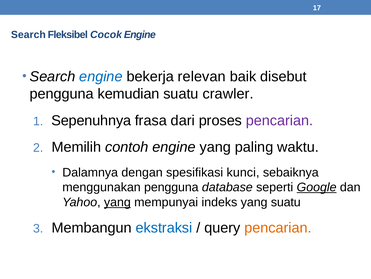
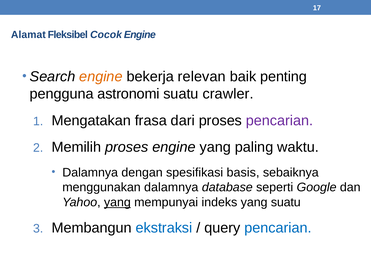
Search: Search -> Alamat (28, 35)
engine colour: blue -> orange (101, 76)
disebut: disebut -> penting (283, 76)
kemudian: kemudian -> astronomi (129, 94)
Sepenuhnya: Sepenuhnya -> Mengatakan (91, 120)
Memilih contoh: contoh -> proses (127, 147)
kunci: kunci -> basis (243, 172)
menggunakan pengguna: pengguna -> dalamnya (171, 187)
Google underline: present -> none (317, 187)
pencarian colour: orange -> blue (278, 227)
